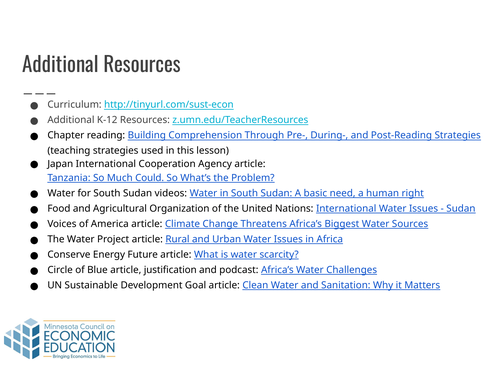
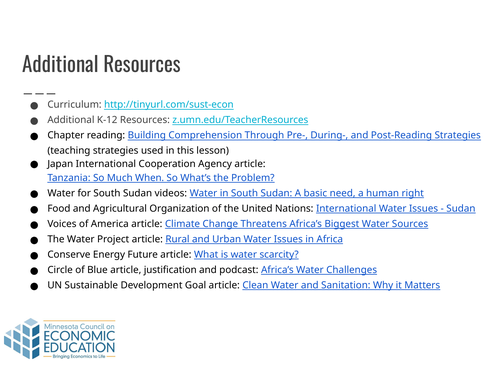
Could: Could -> When (150, 178)
